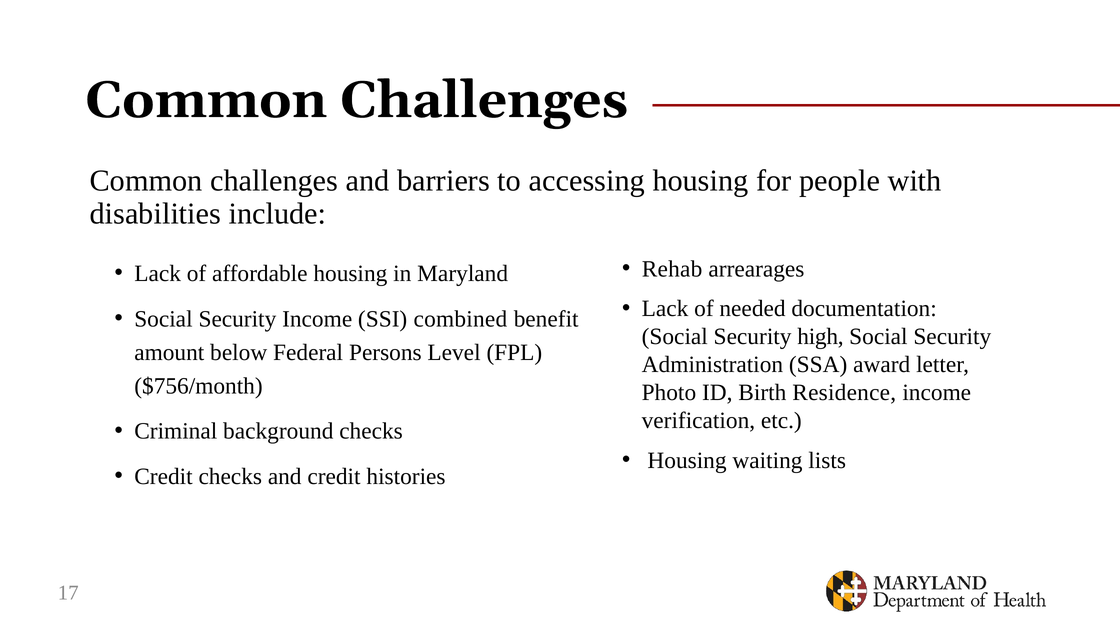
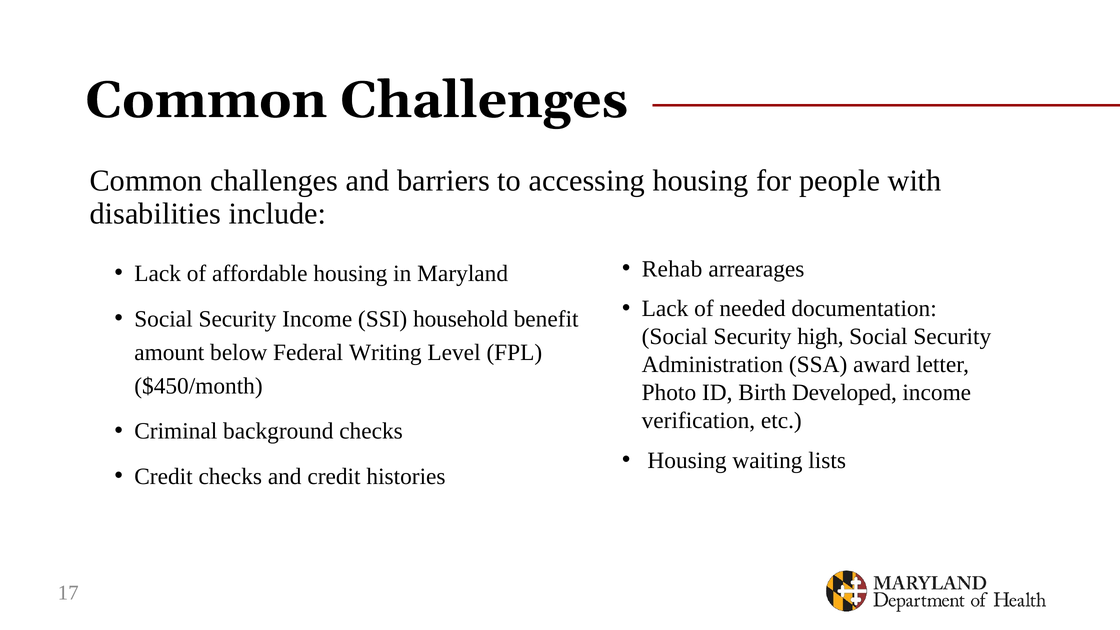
combined: combined -> household (461, 319)
Persons: Persons -> Writing (385, 352)
$756/month: $756/month -> $450/month (198, 386)
Residence: Residence -> Developed (844, 393)
